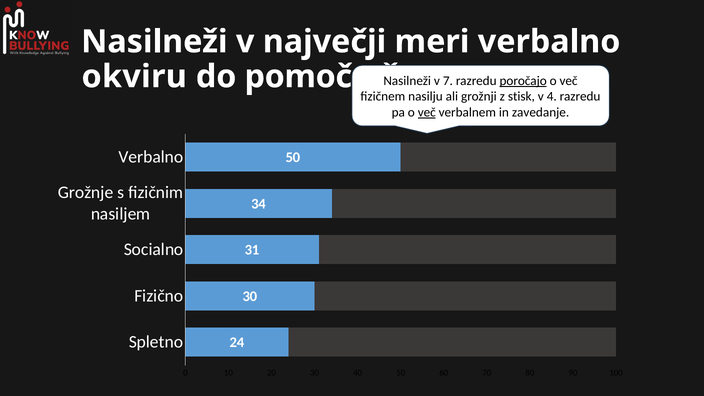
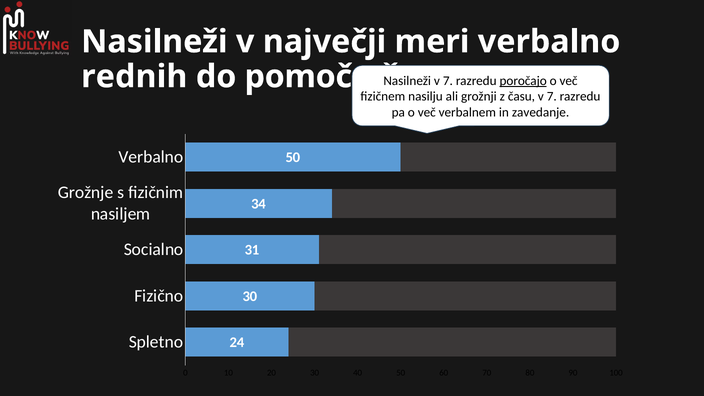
okviru: okviru -> rednih (134, 77)
stisk: stisk -> času (521, 97)
4: 4 -> 7 (552, 97)
več underline: present -> none (427, 112)
